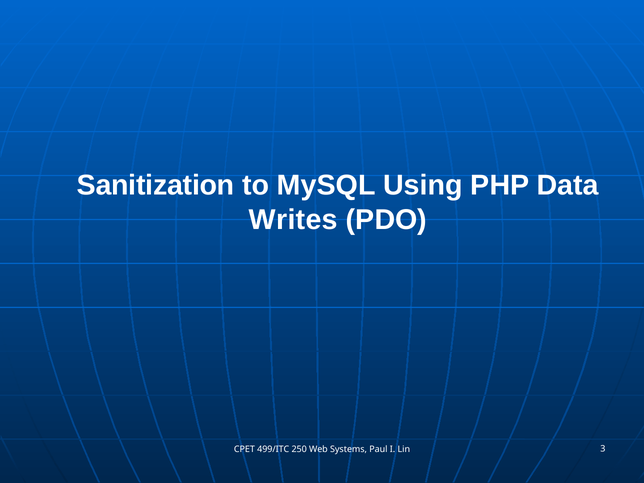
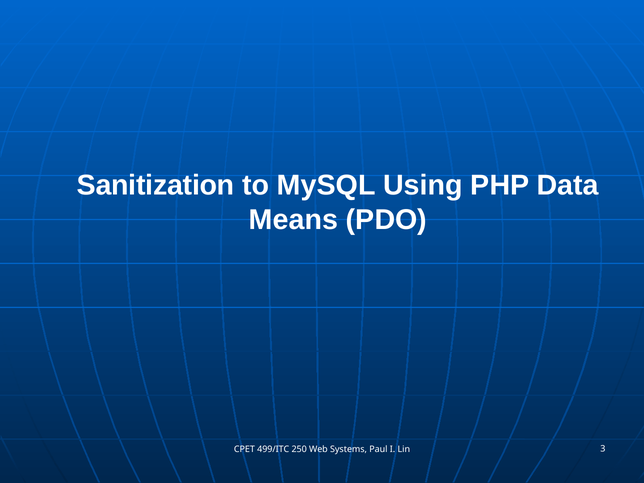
Writes: Writes -> Means (293, 220)
